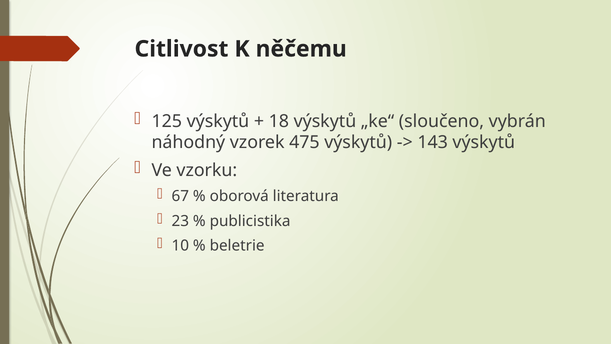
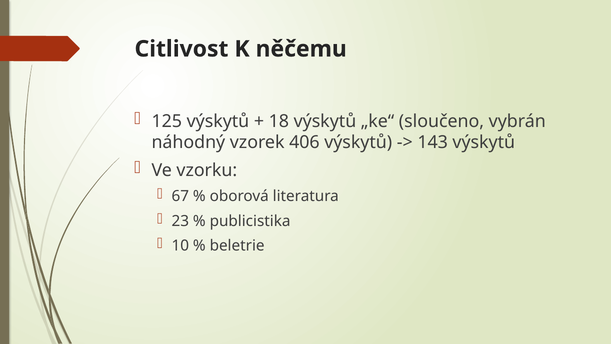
475: 475 -> 406 (304, 142)
